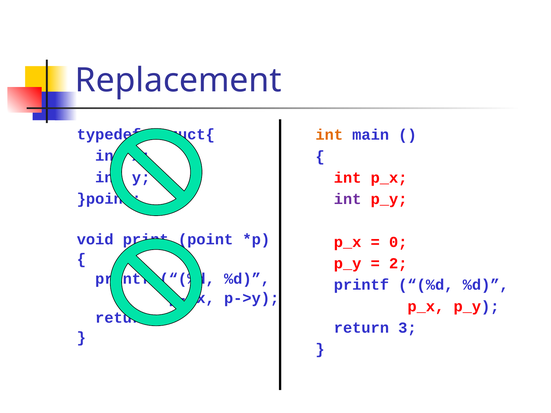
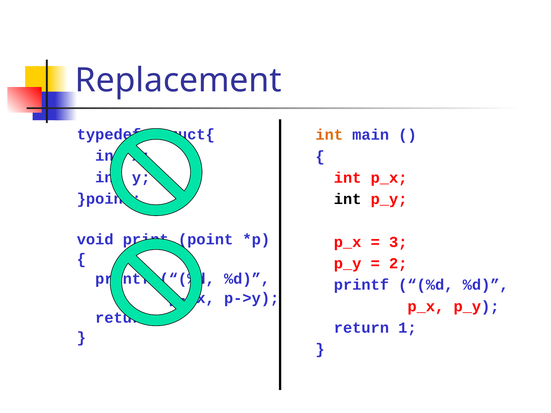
int colour: purple -> black (348, 199)
0: 0 -> 3 (398, 242)
3: 3 -> 1 (407, 328)
